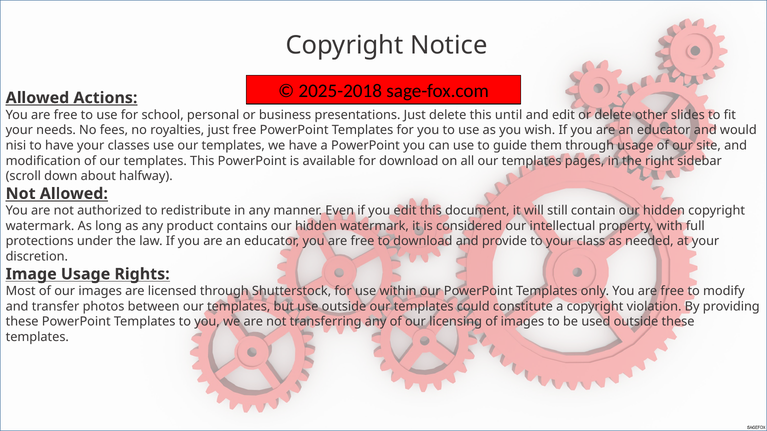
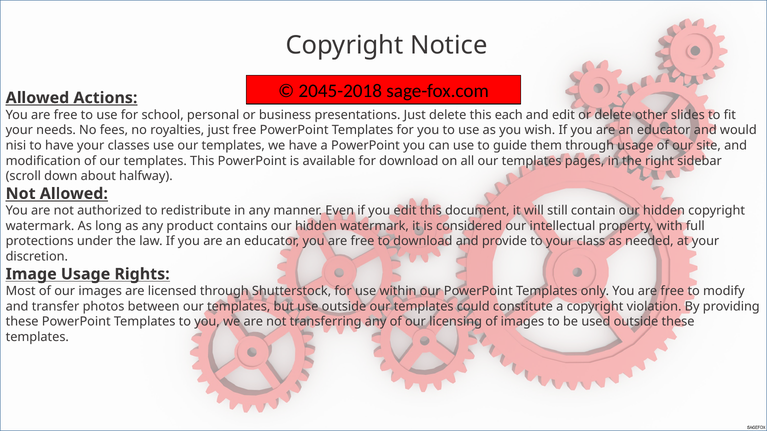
2025-2018: 2025-2018 -> 2045-2018 (340, 91)
until: until -> each (509, 115)
